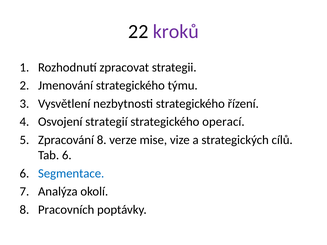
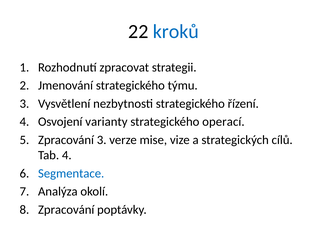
kroků colour: purple -> blue (176, 32)
strategií: strategií -> varianty (106, 122)
Zpracování 8: 8 -> 3 (102, 140)
Tab 6: 6 -> 4 (67, 155)
Pracovních: Pracovních -> Zpracování (66, 210)
